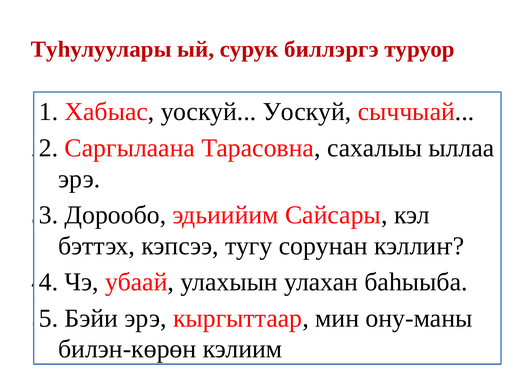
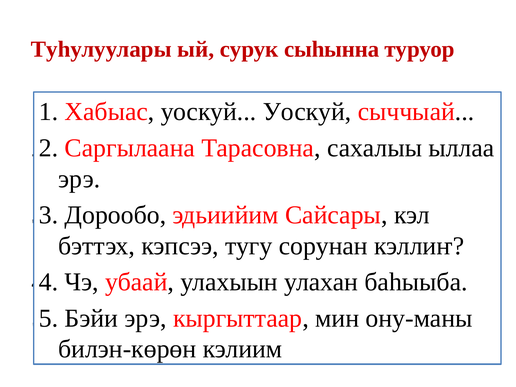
биллэргэ: биллэргэ -> сыһынна (332, 49)
